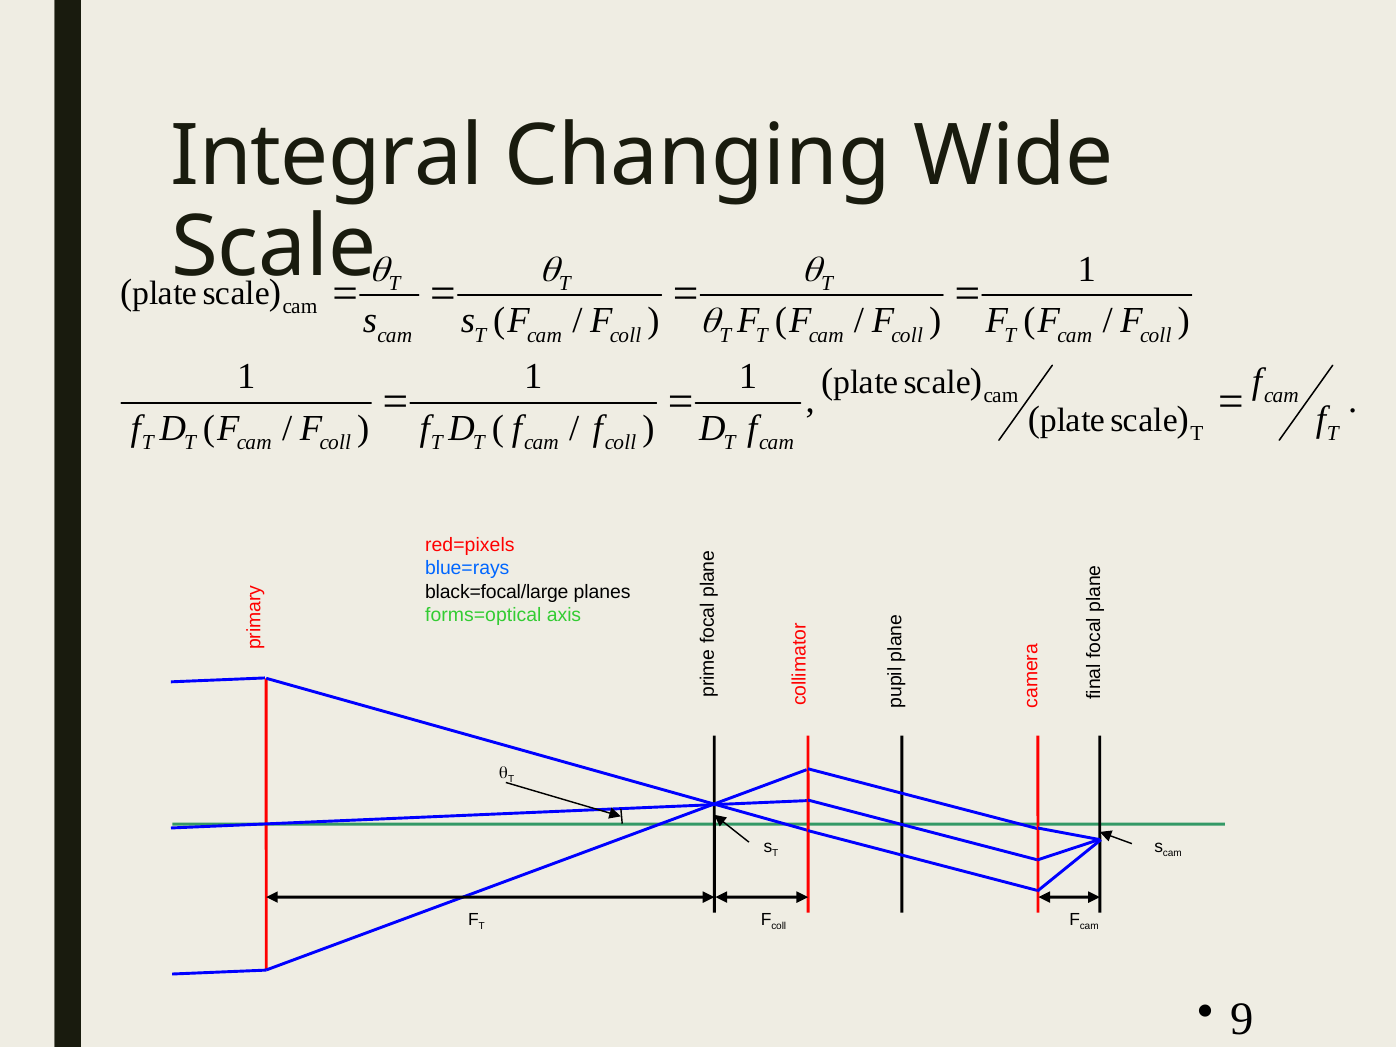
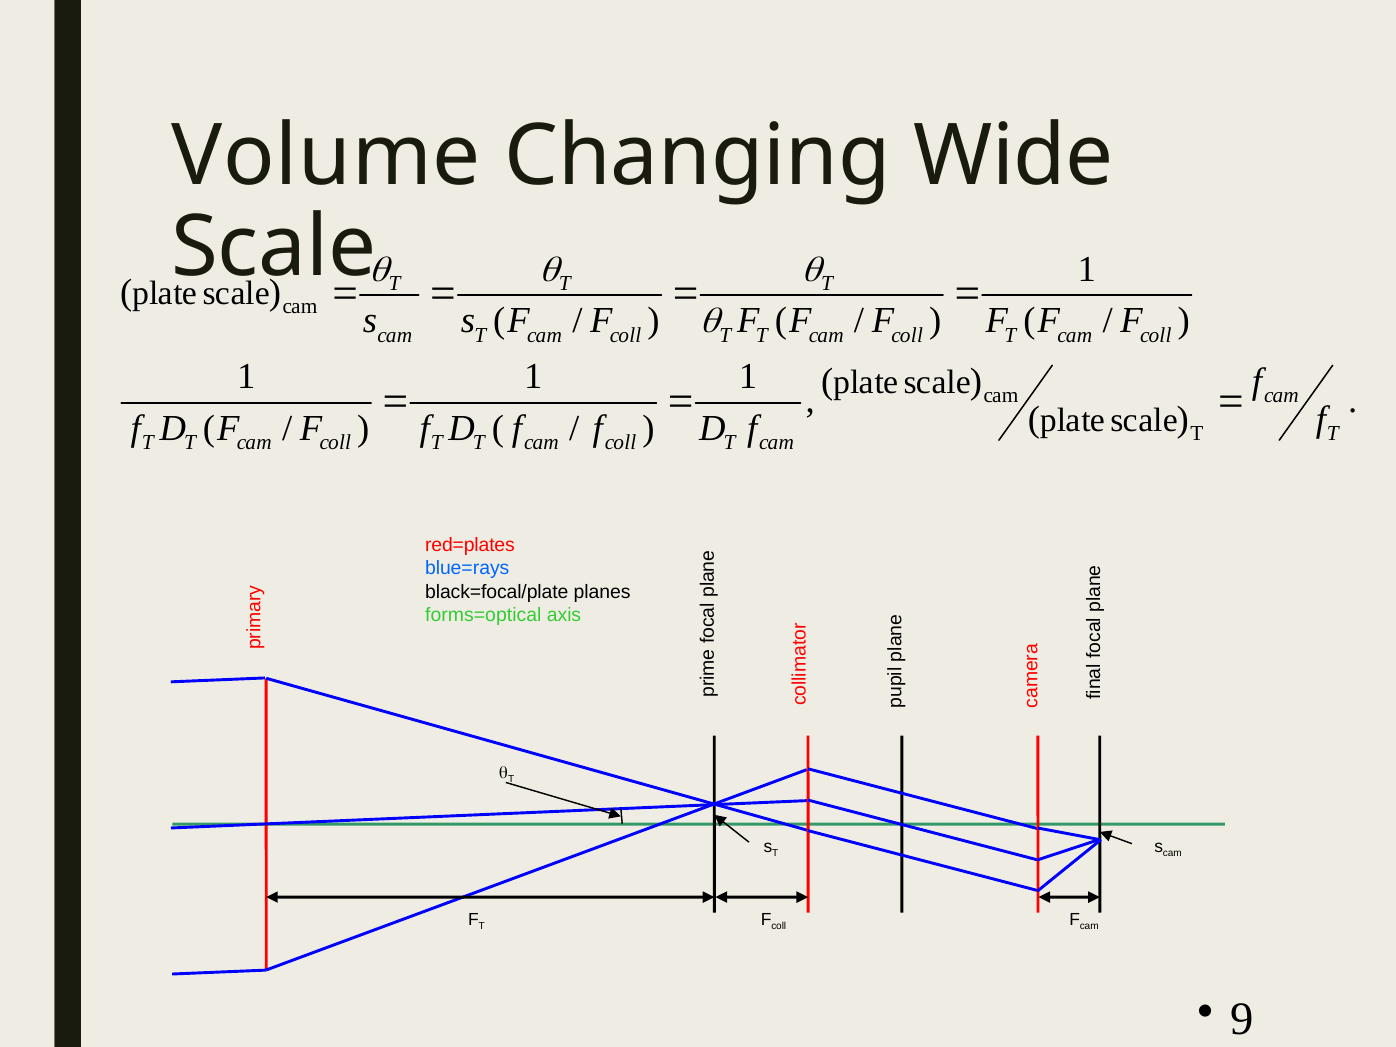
Integral: Integral -> Volume (326, 156)
red=pixels: red=pixels -> red=plates (470, 545)
black=focal/large: black=focal/large -> black=focal/plate (497, 592)
